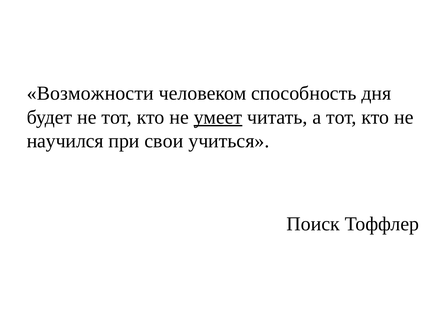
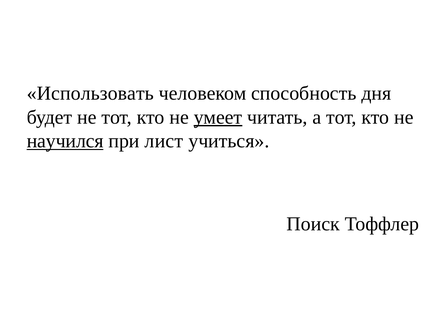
Возможности: Возможности -> Использовать (90, 94)
научился underline: none -> present (65, 141)
свои: свои -> лист (164, 141)
